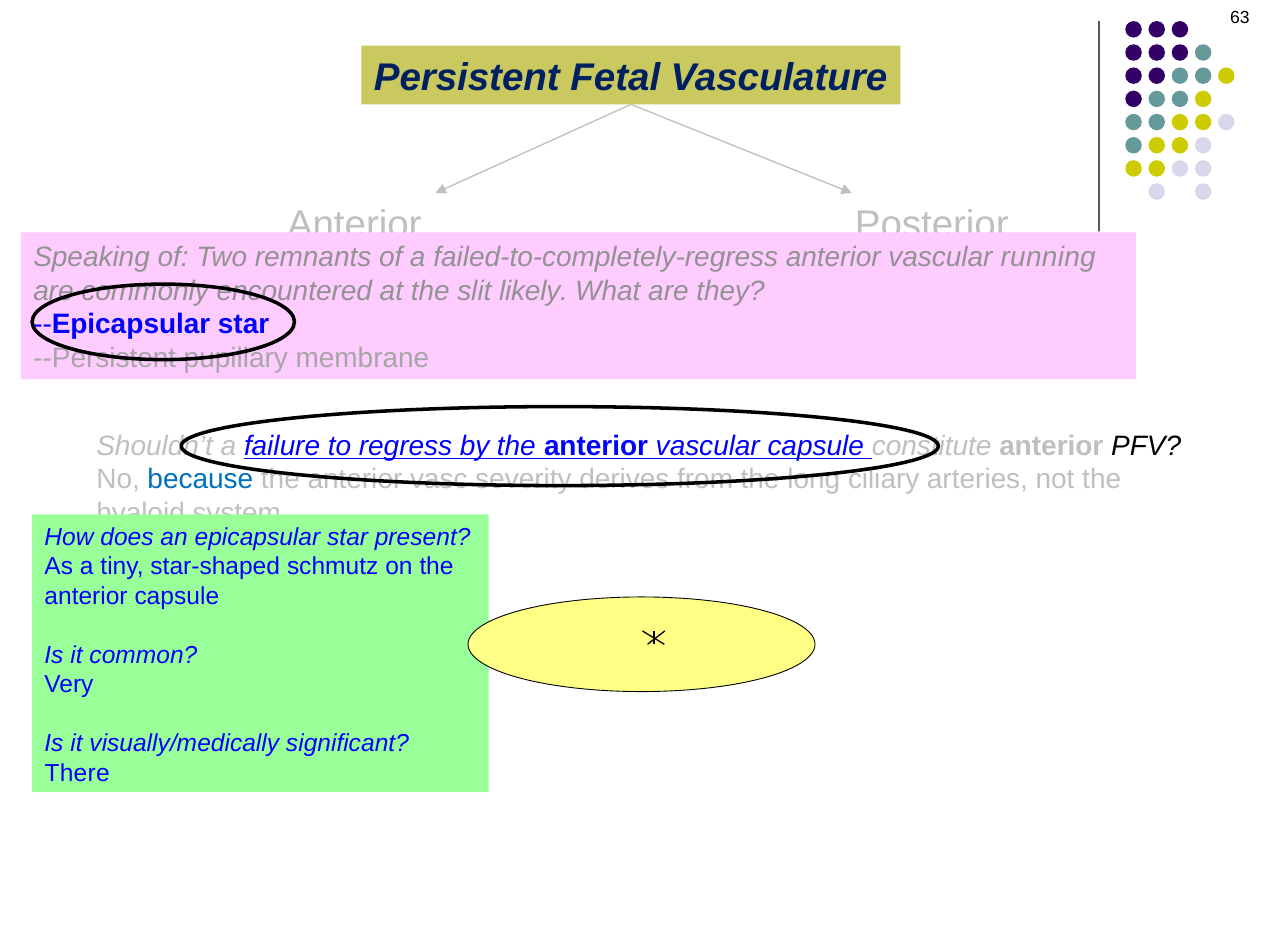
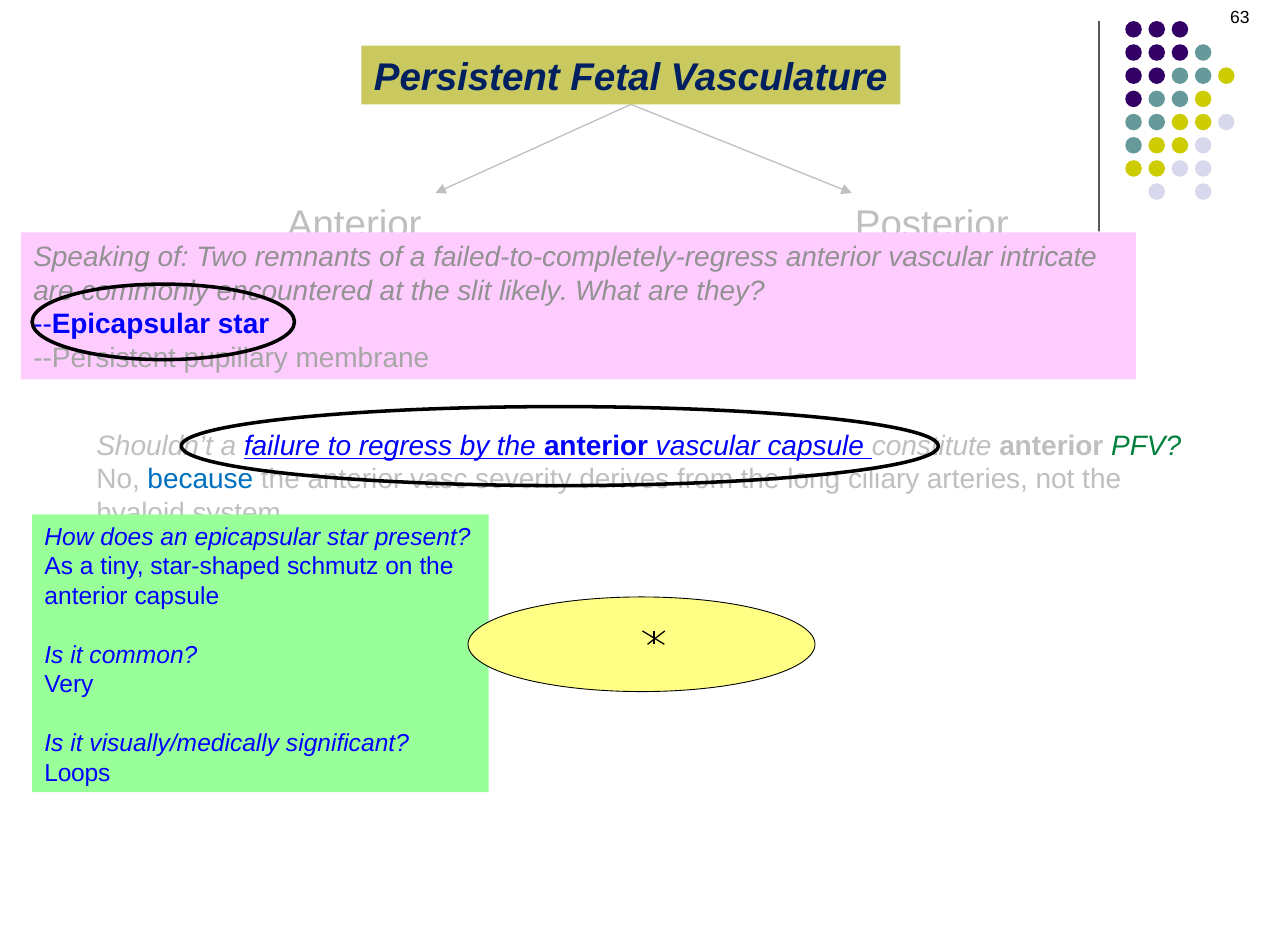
running: running -> intricate (1048, 257)
PFV colour: black -> green (1146, 446)
There: There -> Loops (77, 773)
